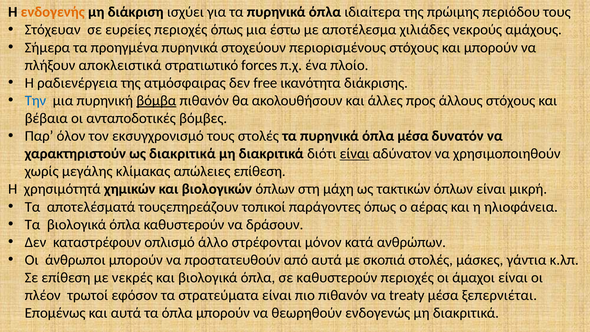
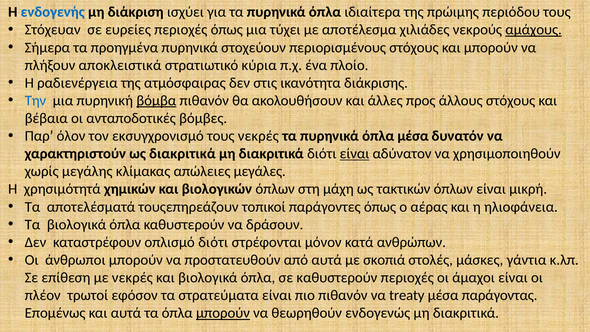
ενδογενής colour: orange -> blue (53, 12)
έστω: έστω -> τύχει (285, 30)
αμάχους underline: none -> present (534, 30)
forces: forces -> κύρια (259, 65)
free: free -> στις (265, 83)
τους στολές: στολές -> νεκρές (258, 136)
απώλειες επίθεση: επίθεση -> μεγάλες (260, 171)
οπλισμό άλλο: άλλο -> διότι (213, 242)
ξεπερνιέται: ξεπερνιέται -> παράγοντας (500, 295)
μπορούν underline: none -> present (223, 313)
